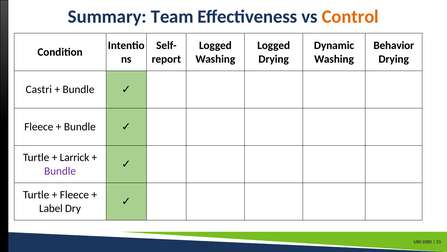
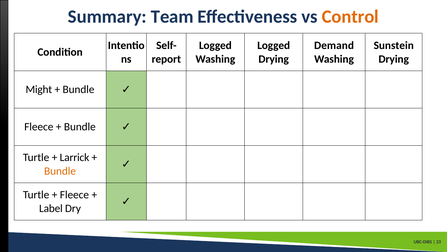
Dynamic: Dynamic -> Demand (334, 45)
Behavior: Behavior -> Sunstein (394, 45)
Castri: Castri -> Might (39, 89)
Bundle colour: purple -> orange (60, 171)
